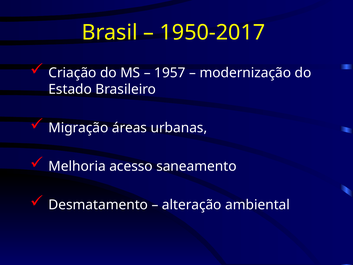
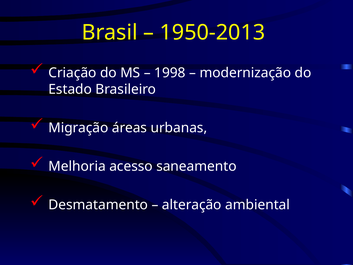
1950-2017: 1950-2017 -> 1950-2013 (212, 32)
1957: 1957 -> 1998 (170, 73)
